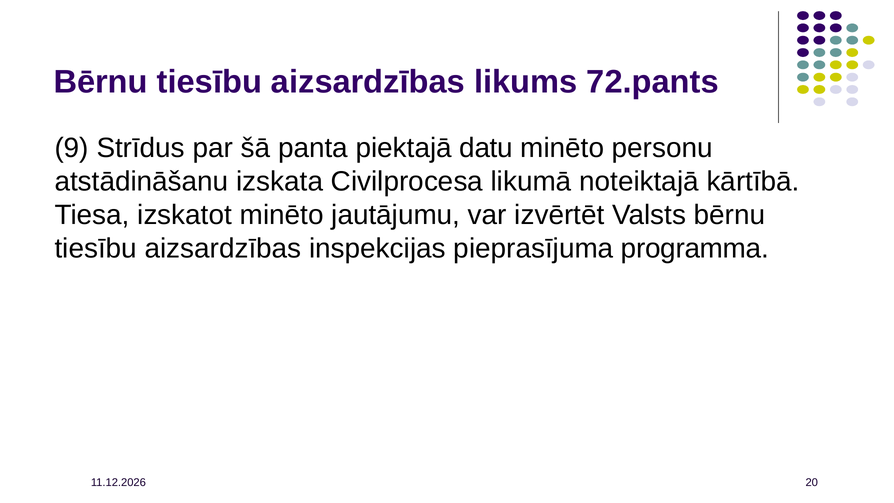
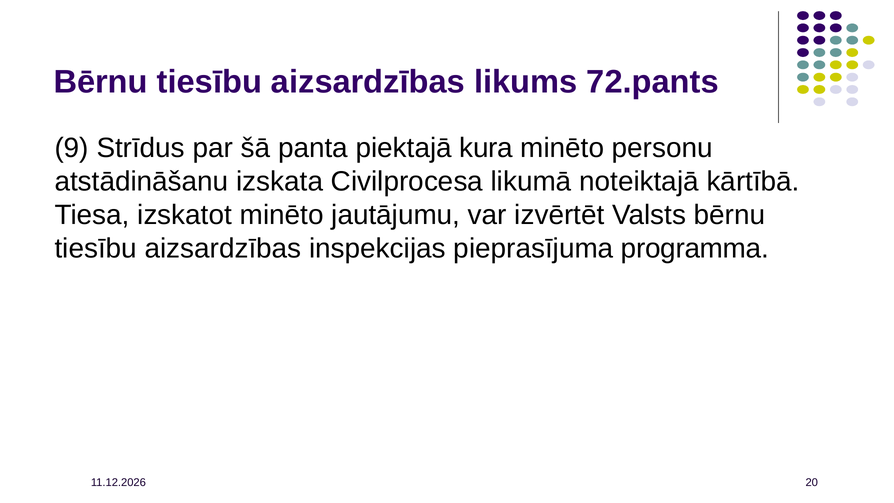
datu: datu -> kura (486, 148)
